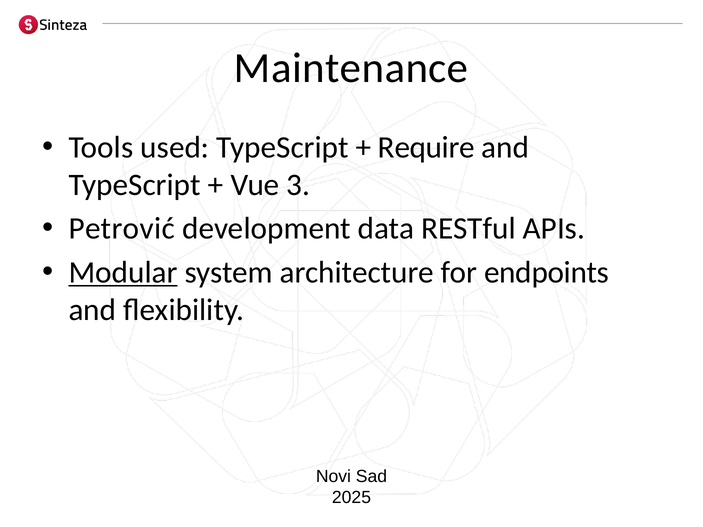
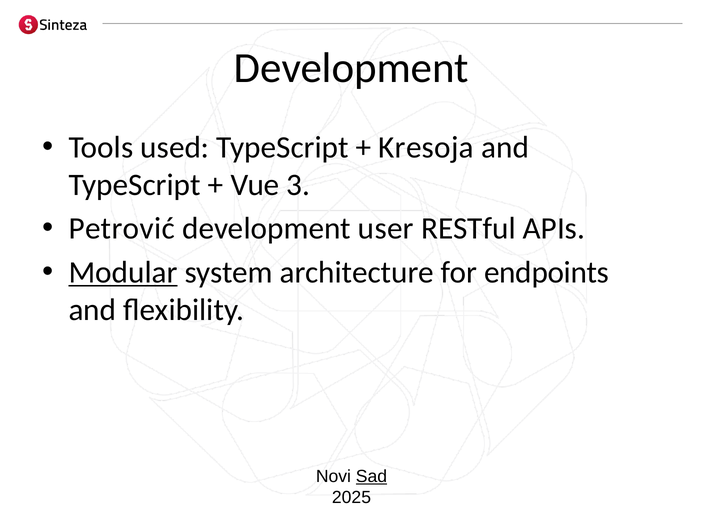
Maintenance: Maintenance -> Development (351, 68)
Require: Require -> Kresoja (426, 147)
data: data -> user (386, 229)
Sad underline: none -> present (371, 477)
